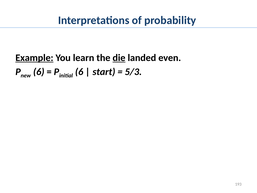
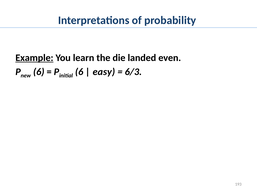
die underline: present -> none (119, 58)
start: start -> easy (104, 72)
5/3: 5/3 -> 6/3 (133, 72)
